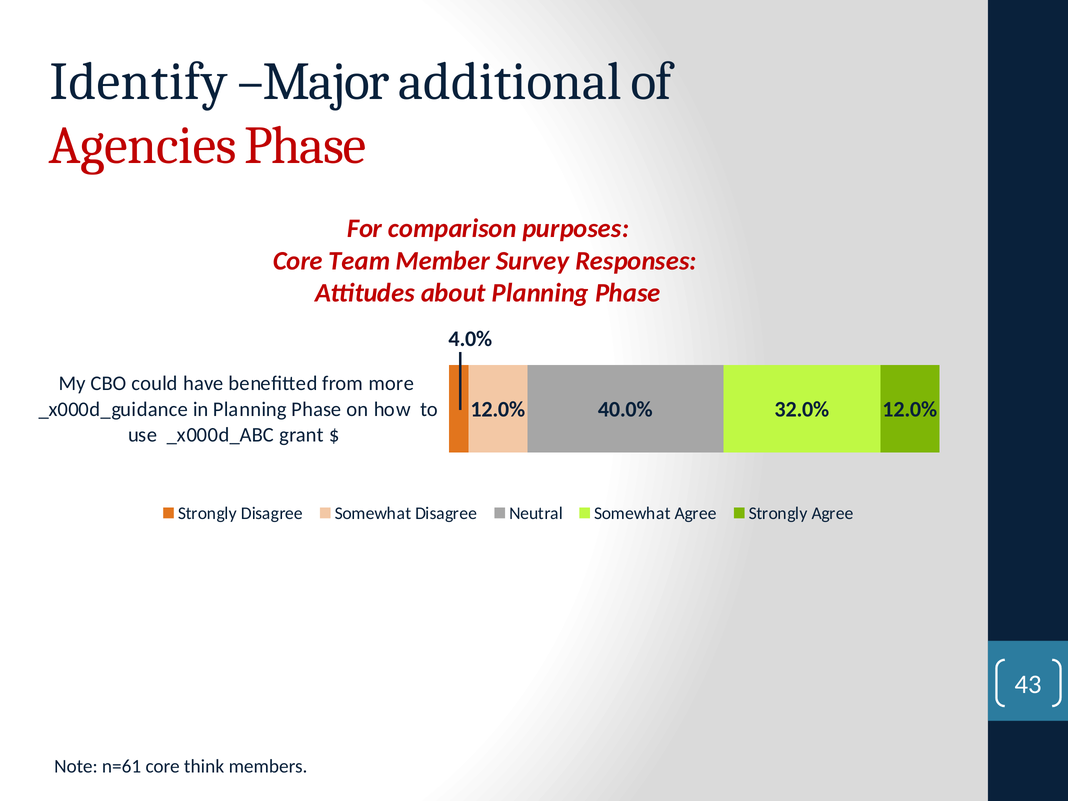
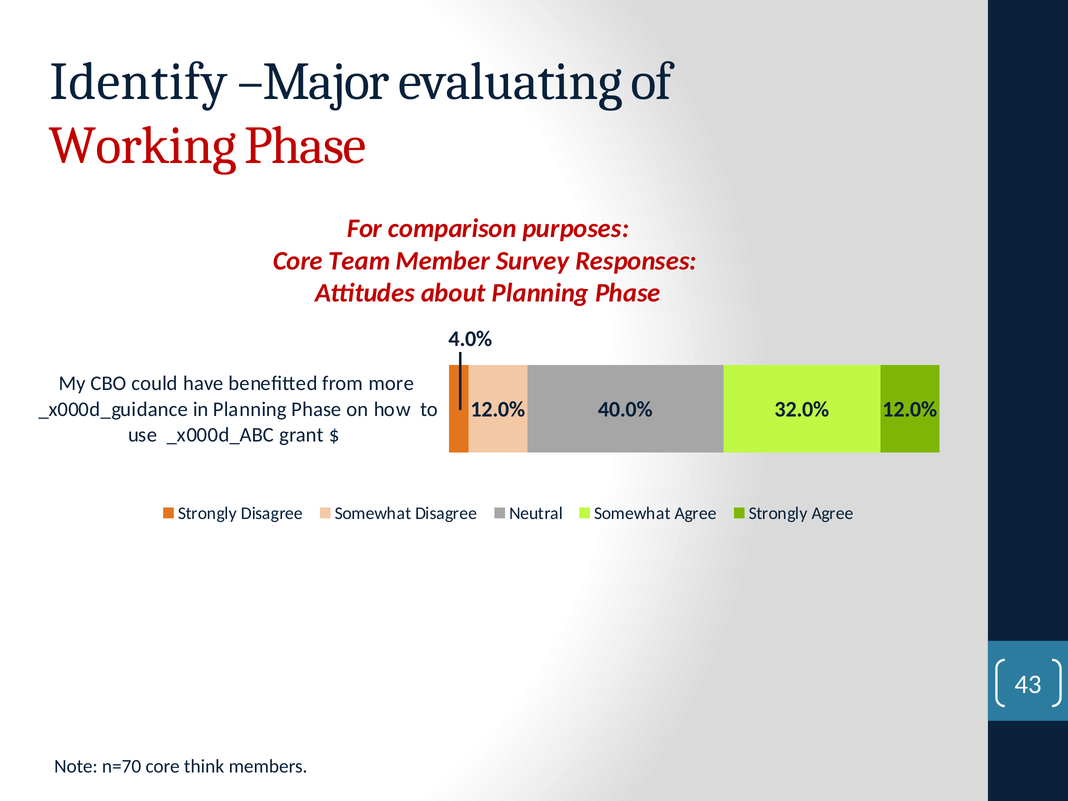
additional: additional -> evaluating (510, 82)
Agencies: Agencies -> Working (143, 146)
n=61: n=61 -> n=70 (122, 767)
